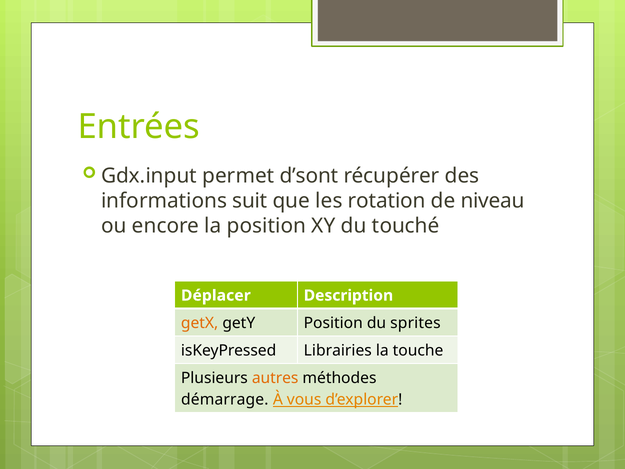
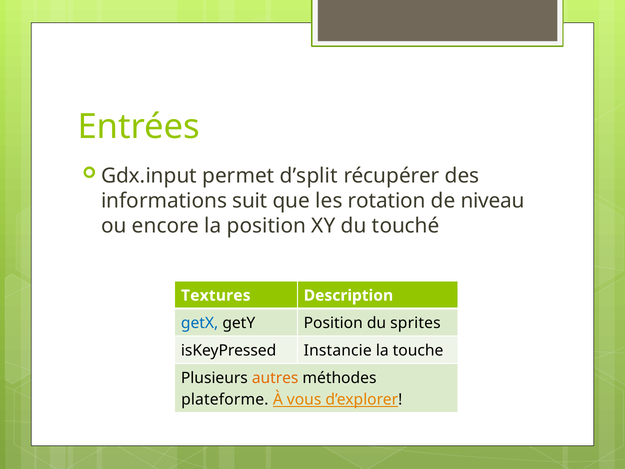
d’sont: d’sont -> d’split (309, 176)
Déplacer: Déplacer -> Textures (216, 295)
getX colour: orange -> blue (200, 323)
Librairies: Librairies -> Instancie (338, 350)
démarrage: démarrage -> plateforme (225, 399)
